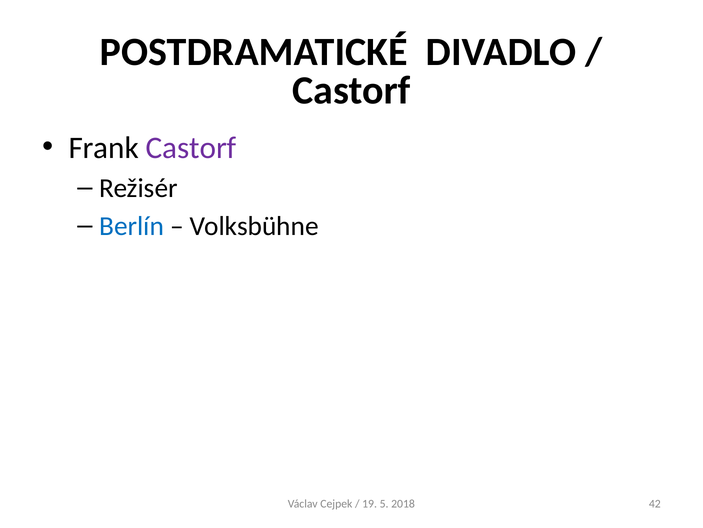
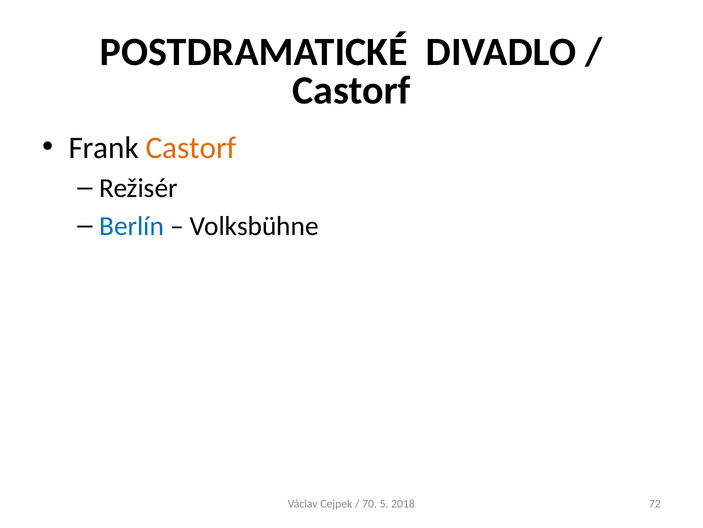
Castorf colour: purple -> orange (191, 148)
19: 19 -> 70 (370, 503)
42: 42 -> 72 (655, 503)
